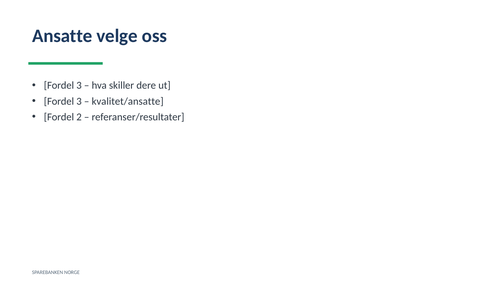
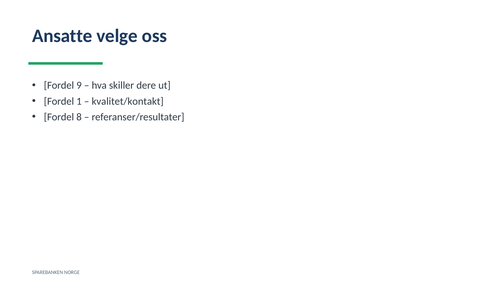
3: 3 -> 9 (79, 85)
3: 3 -> 1 (79, 101)
kvalitet/ansatte: kvalitet/ansatte -> kvalitet/kontakt (128, 101)
2: 2 -> 8 (79, 117)
